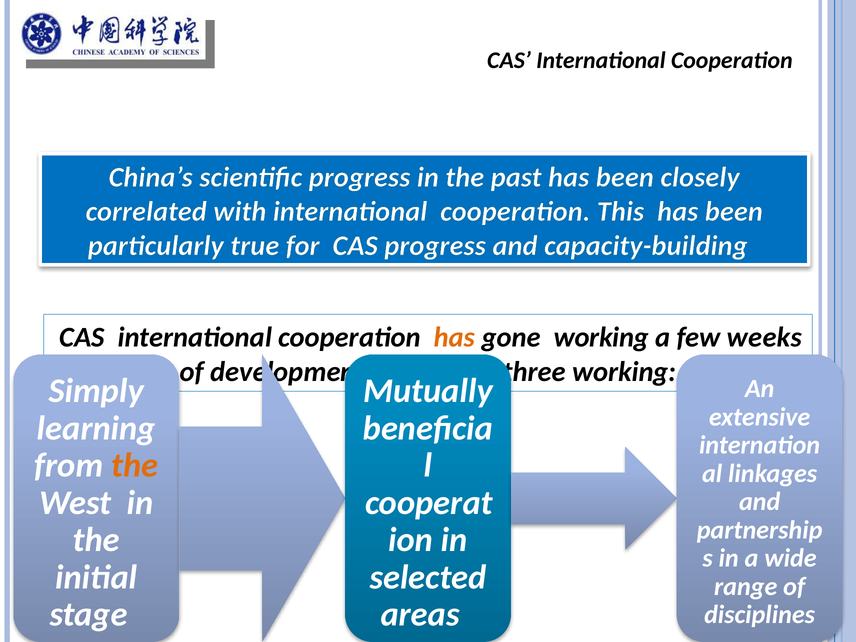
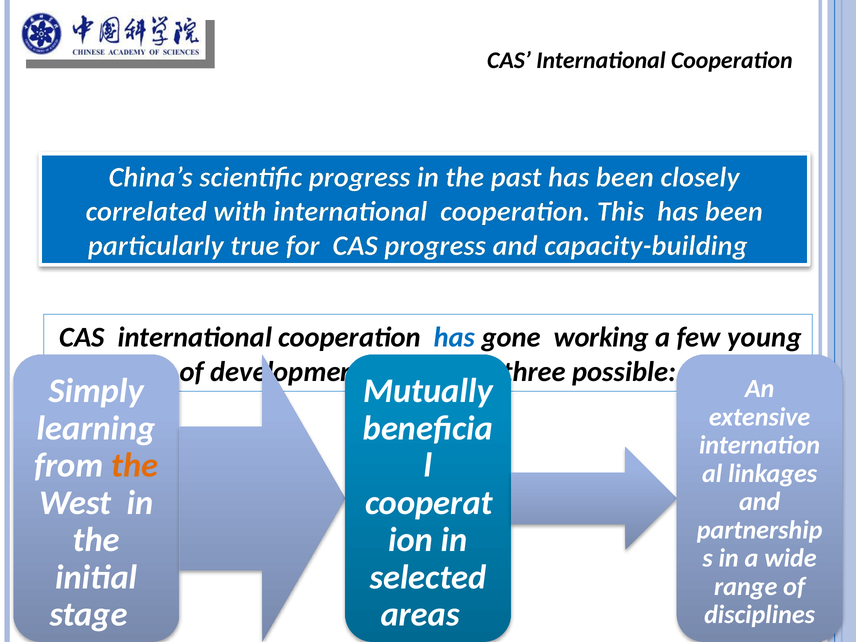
has colour: orange -> blue (454, 338)
weeks: weeks -> young (764, 338)
working: working -> possible (624, 372)
